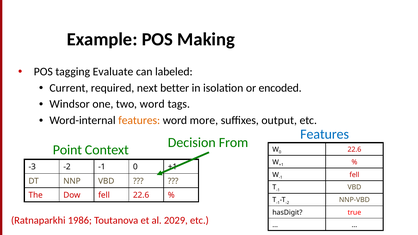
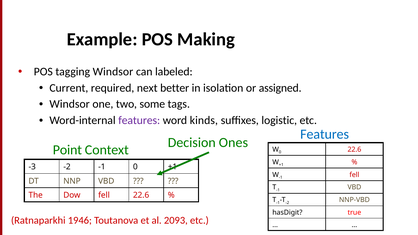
tagging Evaluate: Evaluate -> Windsor (113, 72)
encoded: encoded -> assigned (280, 88)
two word: word -> some (152, 104)
features colour: orange -> purple (139, 120)
more: more -> kinds (204, 120)
output: output -> logistic (279, 120)
From: From -> Ones (233, 143)
1986: 1986 -> 1946 (80, 221)
2029: 2029 -> 2093 (176, 221)
